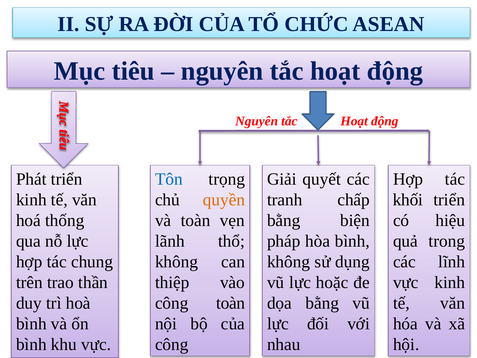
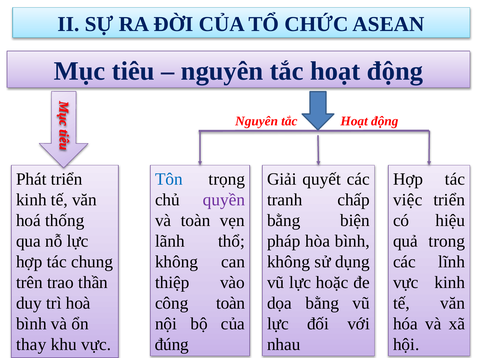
quyền colour: orange -> purple (224, 200)
khối: khối -> việc (408, 200)
công: công -> đúng (172, 344)
bình: bình -> thay (31, 344)
